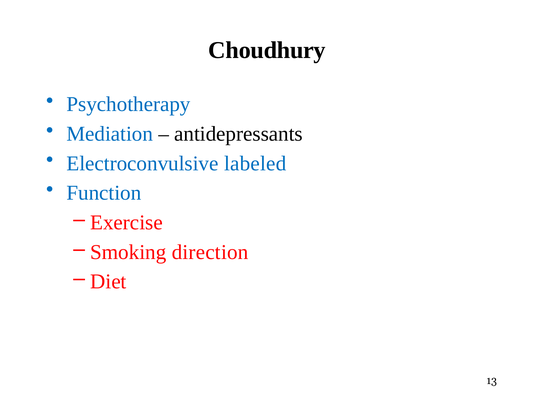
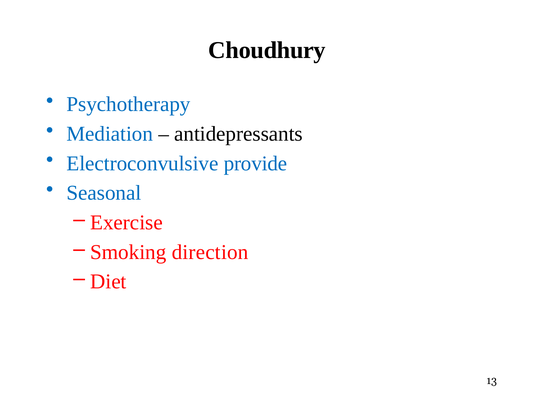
labeled: labeled -> provide (255, 164)
Function: Function -> Seasonal (104, 193)
